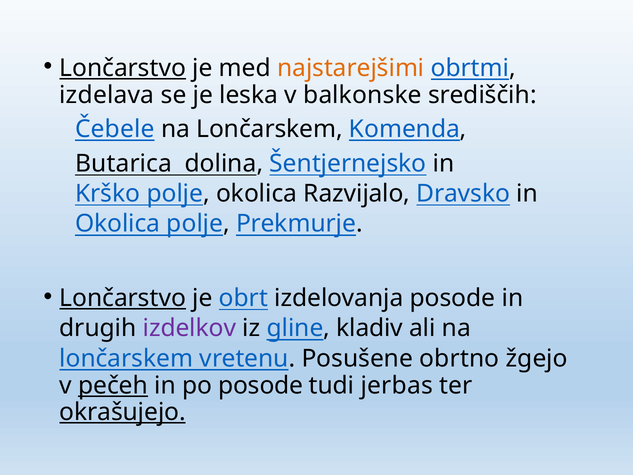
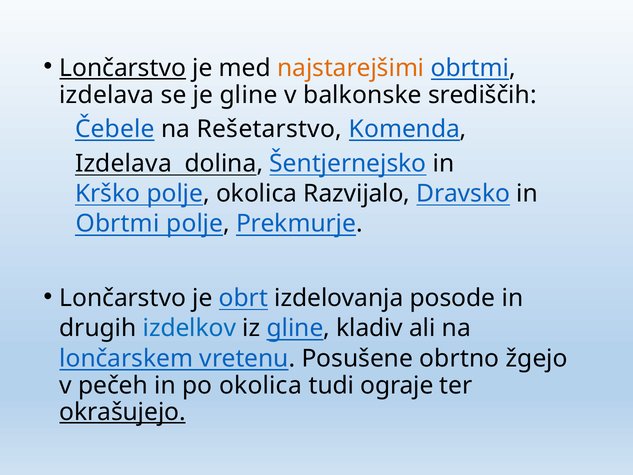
je leska: leska -> gline (249, 95)
Lončarskem: Lončarskem -> Rešetarstvo (269, 129)
Butarica: Butarica -> Izdelava (124, 164)
Okolica: Okolica -> Obrtmi (118, 224)
Lončarstvo underline: present -> none (123, 298)
izdelkov colour: purple -> blue (189, 328)
pečeh underline: present -> none (113, 386)
po posode: posode -> okolica (260, 386)
jerbas: jerbas -> ograje (397, 386)
